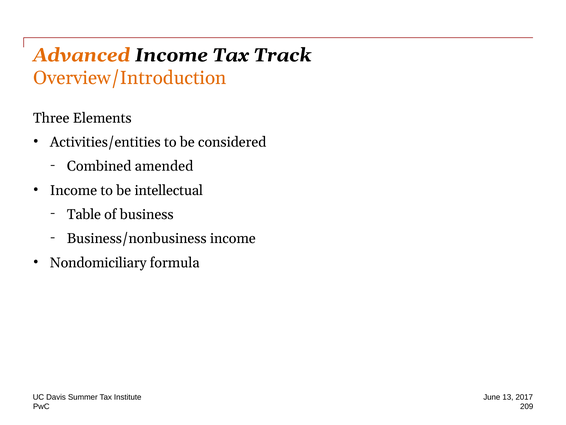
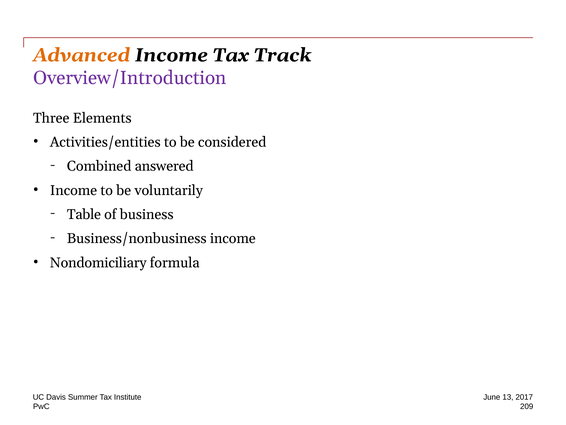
Overview/Introduction colour: orange -> purple (130, 78)
amended: amended -> answered (164, 166)
intellectual: intellectual -> voluntarily (169, 190)
